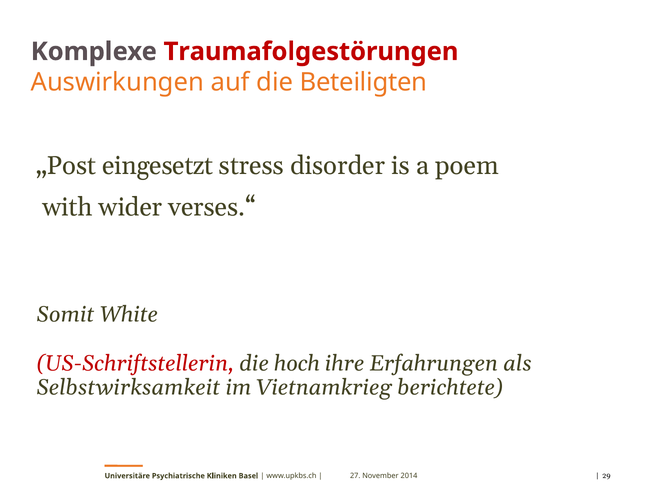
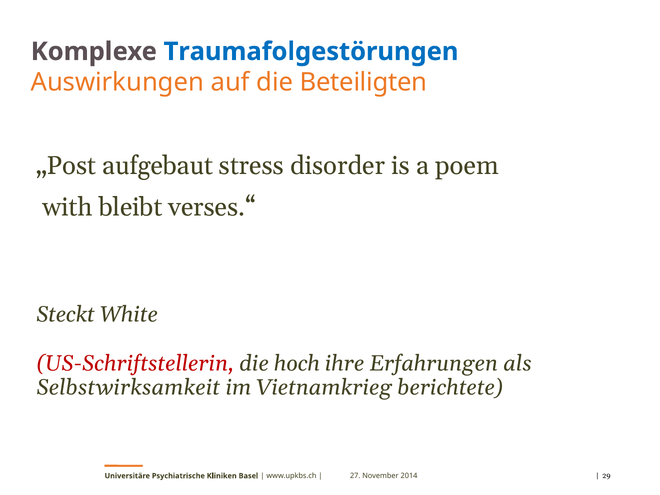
Traumafolgestörungen colour: red -> blue (311, 52)
eingesetzt: eingesetzt -> aufgebaut (158, 166)
wider: wider -> bleibt (131, 208)
Somit: Somit -> Steckt (65, 314)
